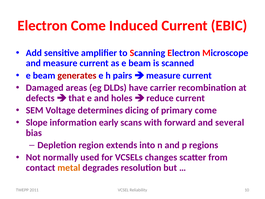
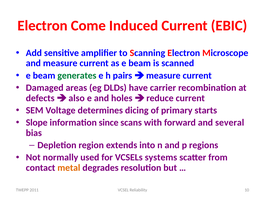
generates colour: red -> green (77, 75)
that: that -> also (77, 98)
primary come: come -> starts (206, 110)
early: early -> since (109, 122)
changes: changes -> systems (161, 157)
